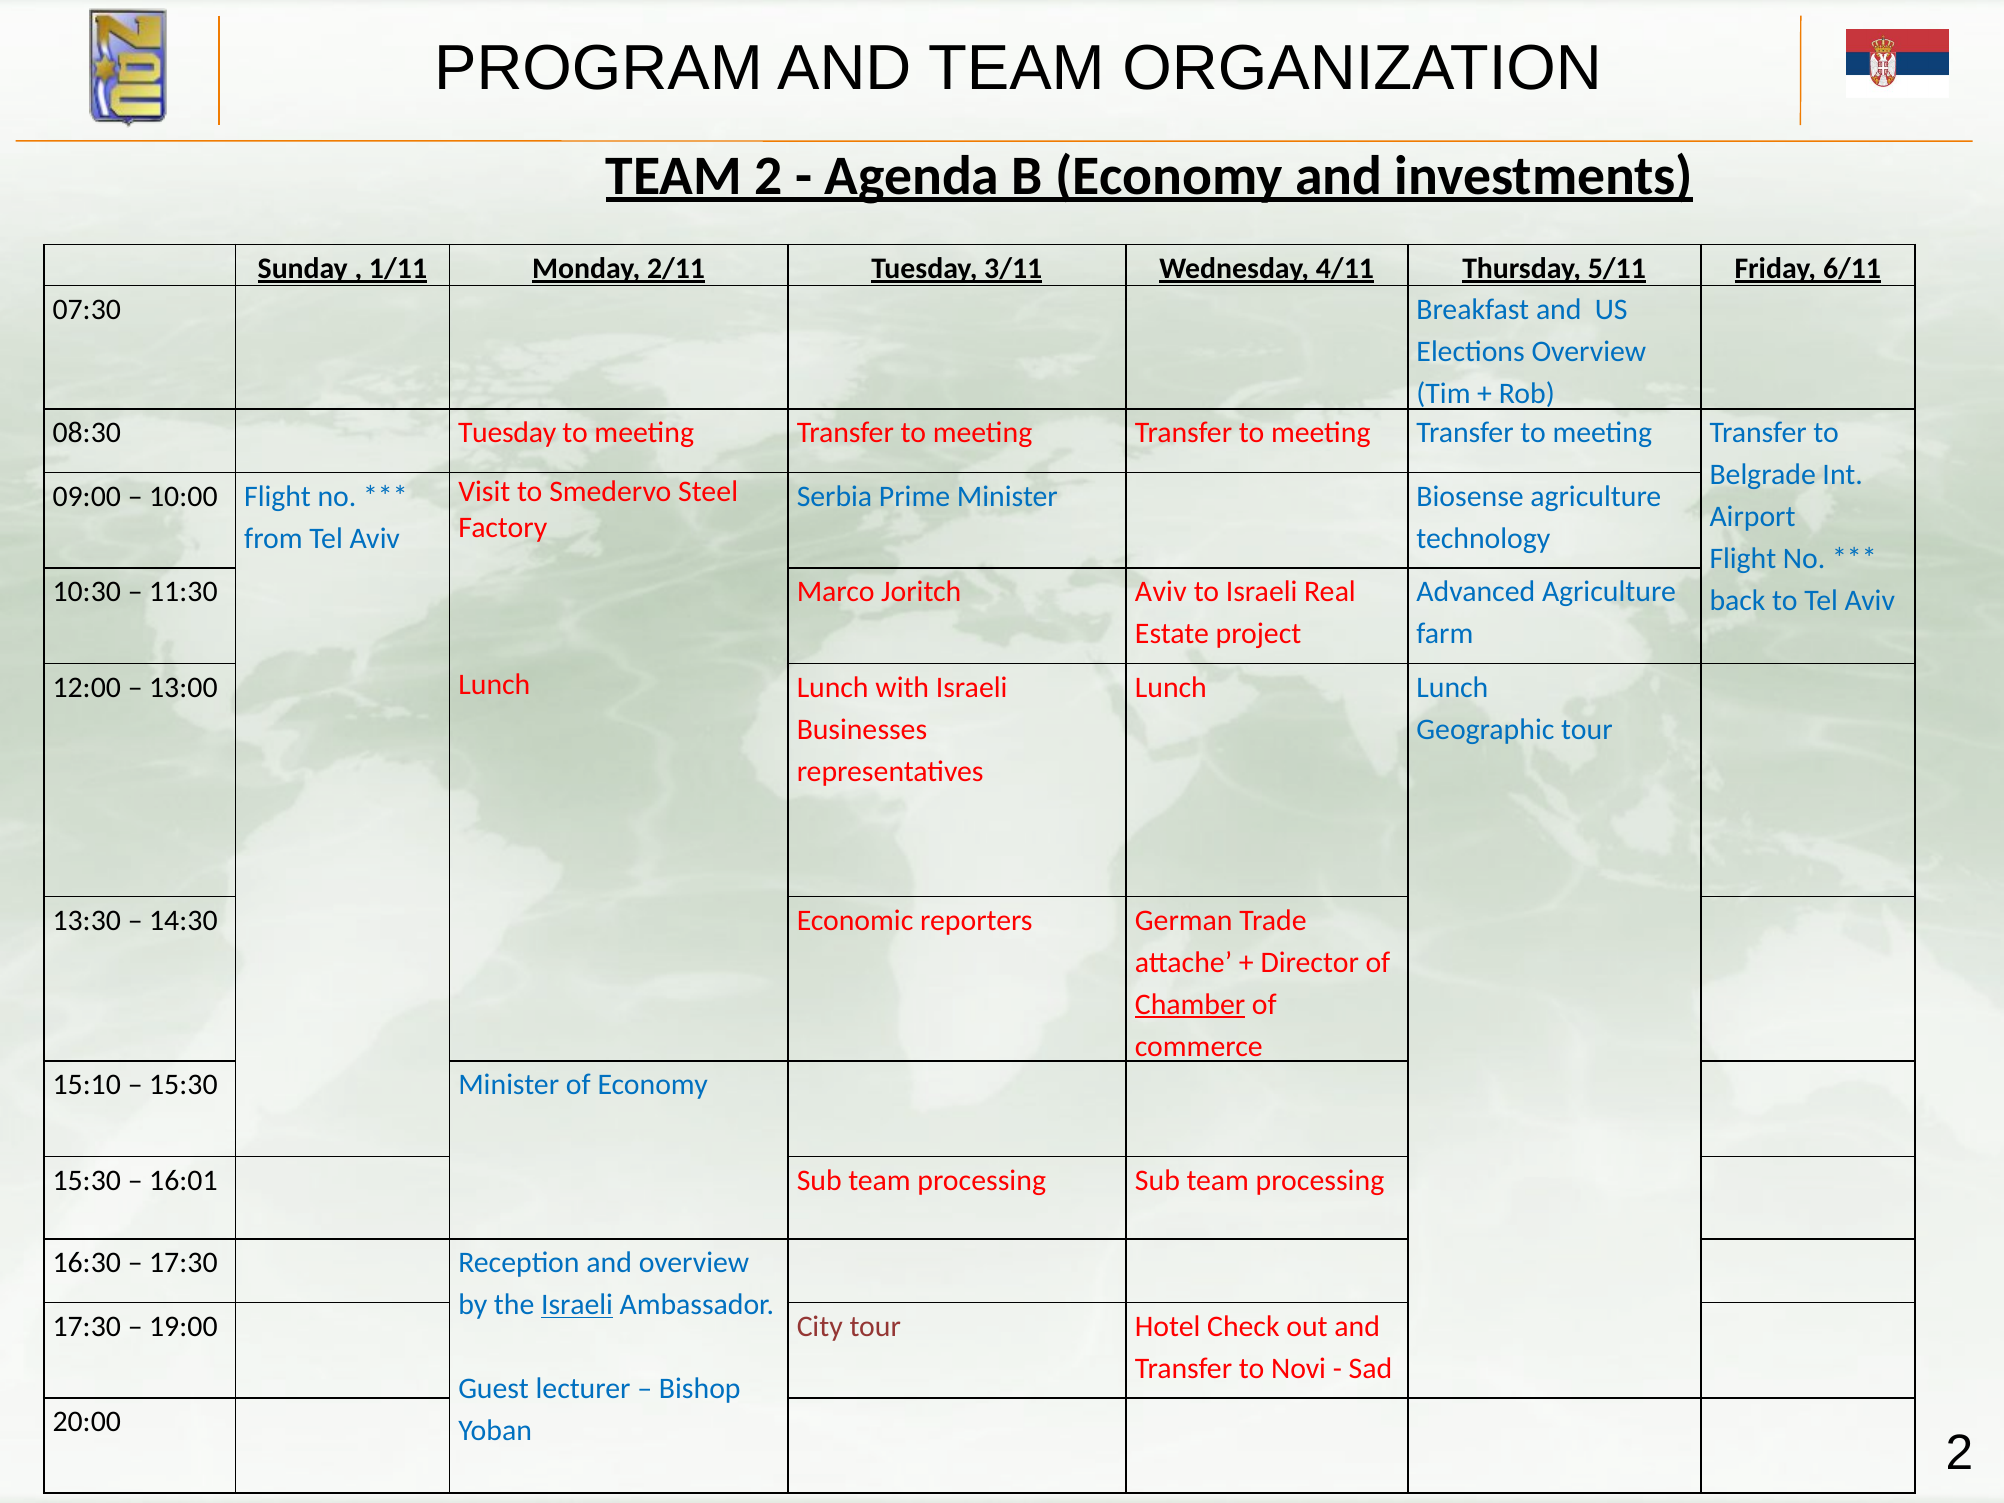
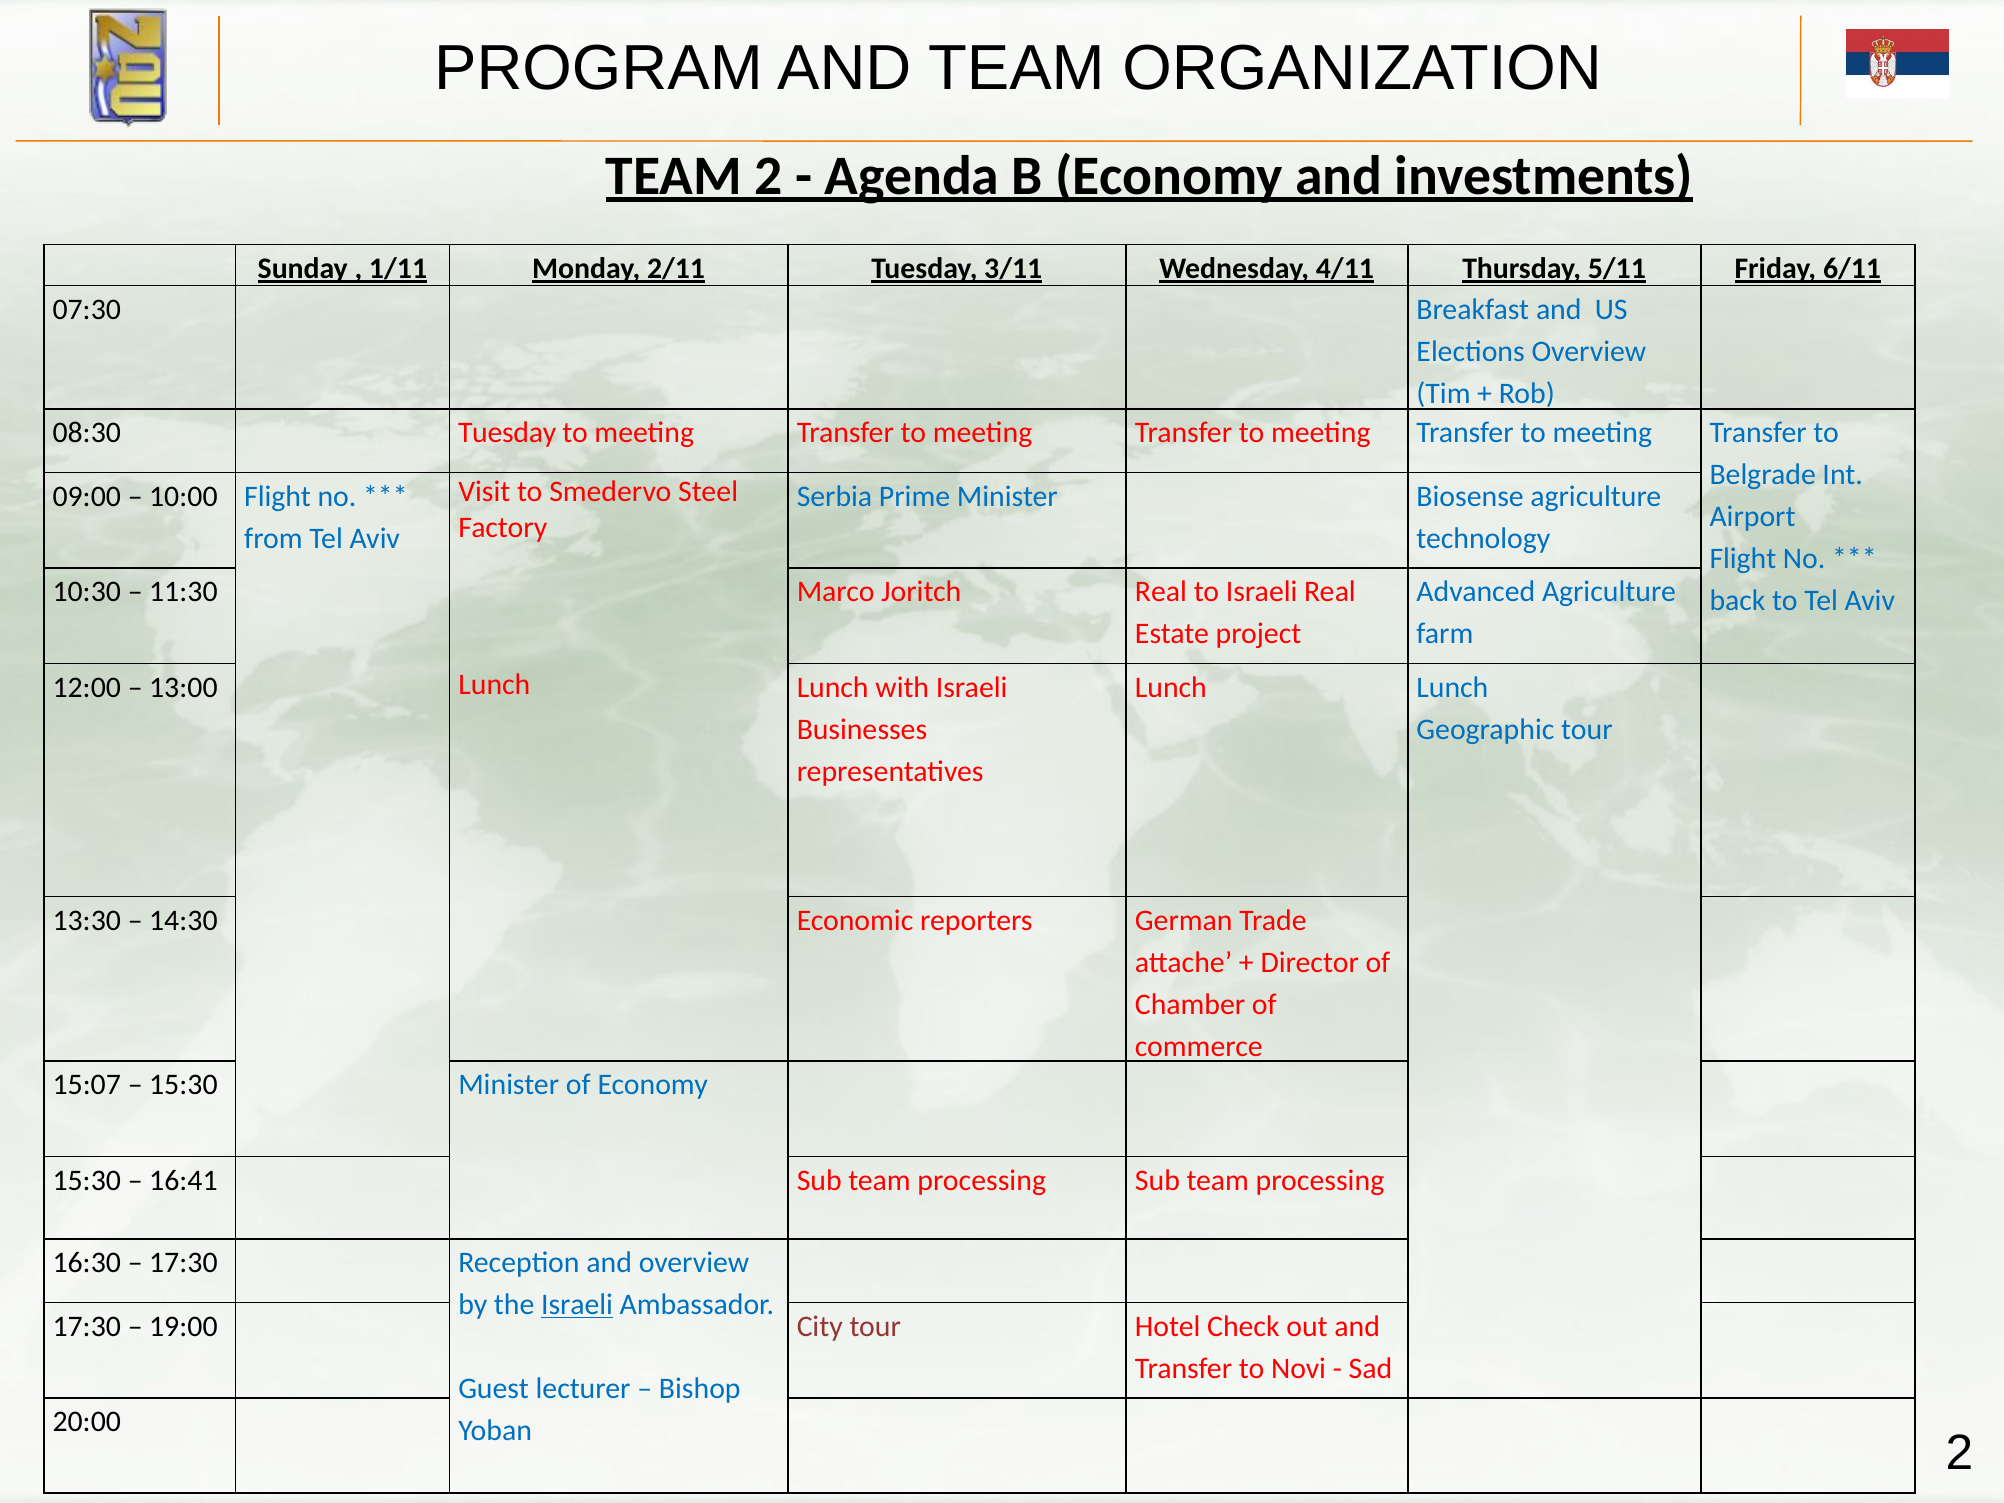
Joritch Aviv: Aviv -> Real (1161, 592)
Chamber underline: present -> none (1190, 1004)
15:10: 15:10 -> 15:07 (87, 1085)
16:01: 16:01 -> 16:41 (183, 1180)
